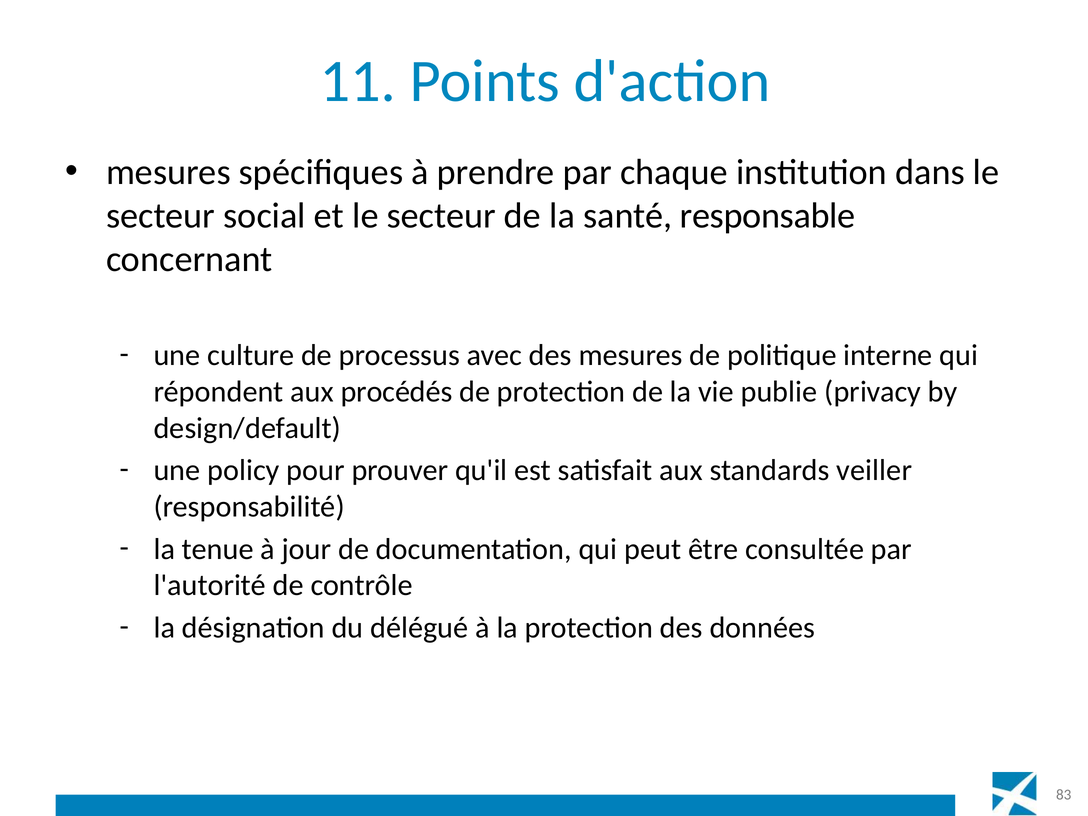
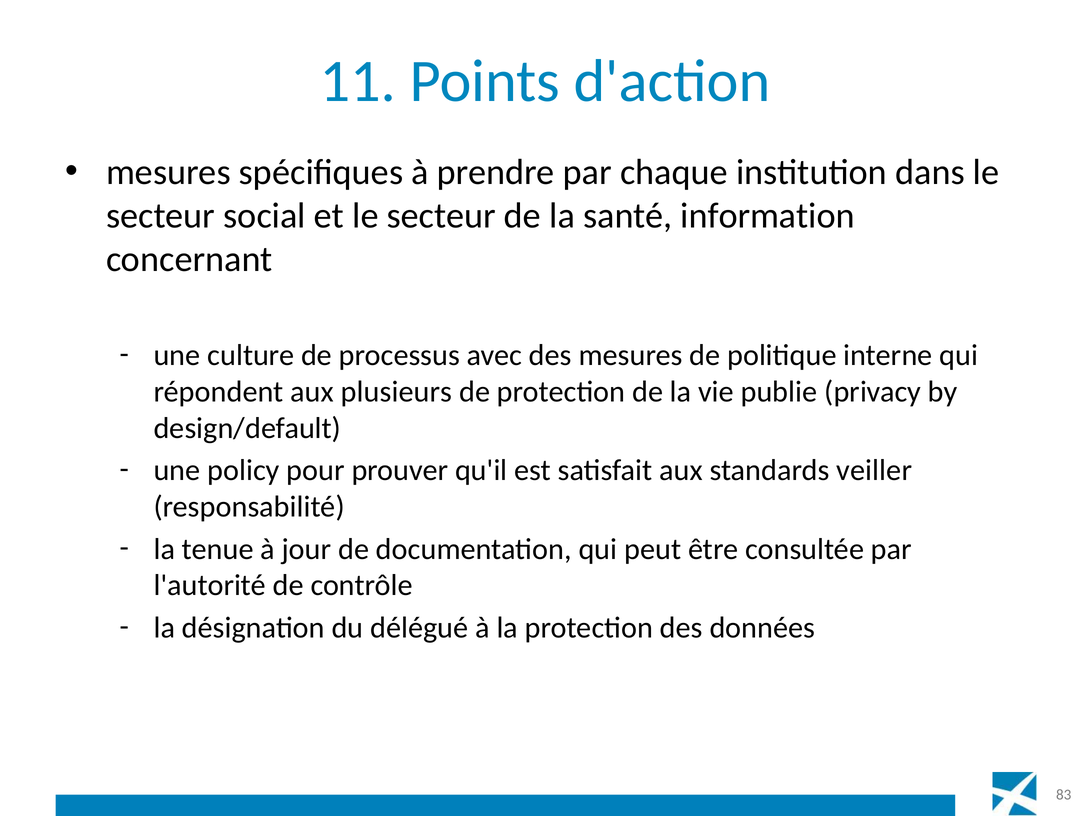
responsable: responsable -> information (768, 216)
procédés: procédés -> plusieurs (396, 392)
